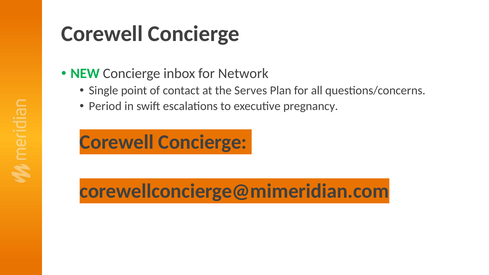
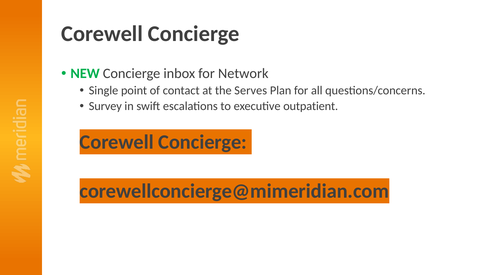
Period: Period -> Survey (105, 106)
pregnancy: pregnancy -> outpatient (311, 106)
